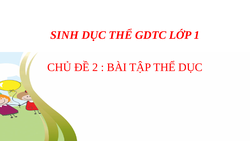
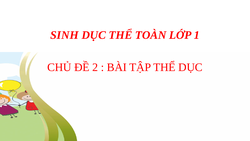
GDTC: GDTC -> TOÀN (151, 35)
